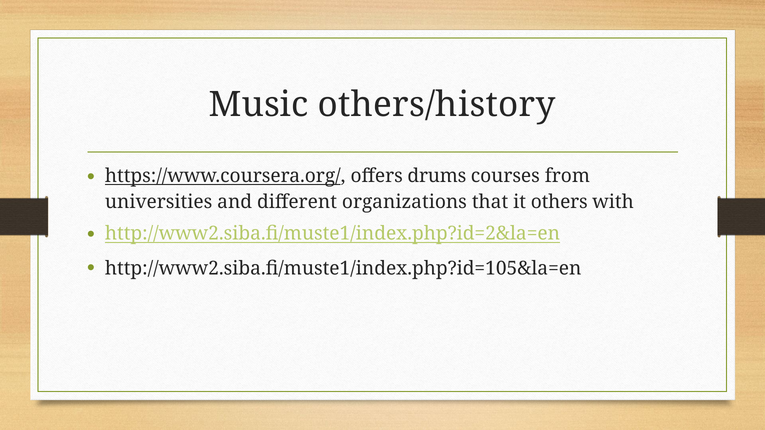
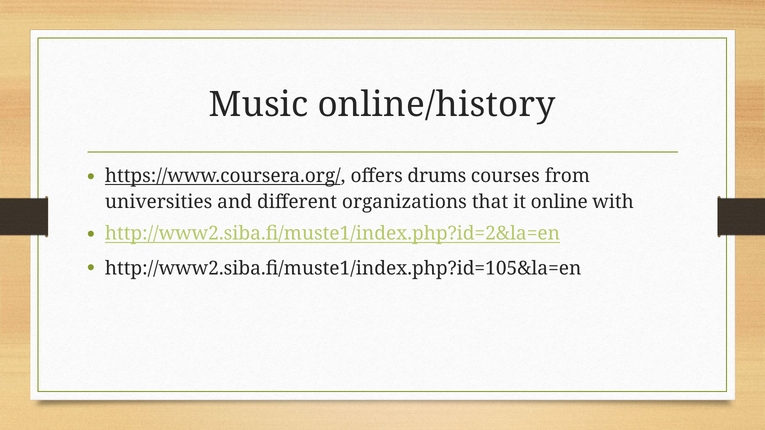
others/history: others/history -> online/history (436, 105)
others: others -> online (559, 202)
